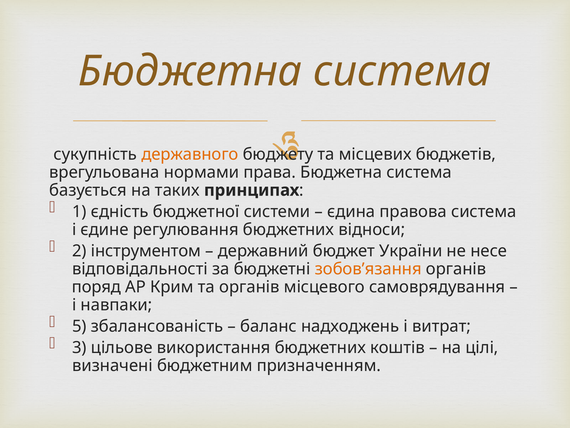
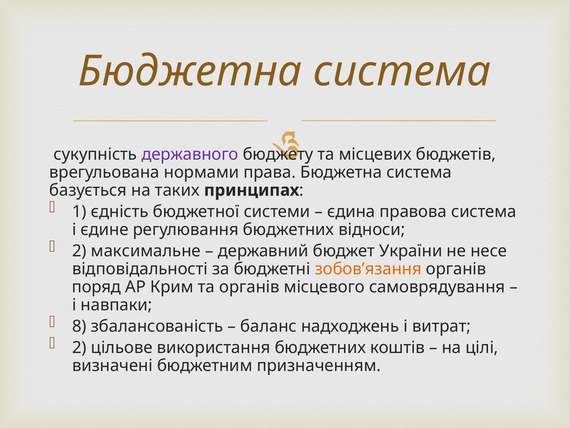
державного colour: orange -> purple (190, 154)
інструментом: інструментом -> максимальне (146, 251)
5: 5 -> 8 (79, 326)
3: 3 -> 2 (79, 347)
